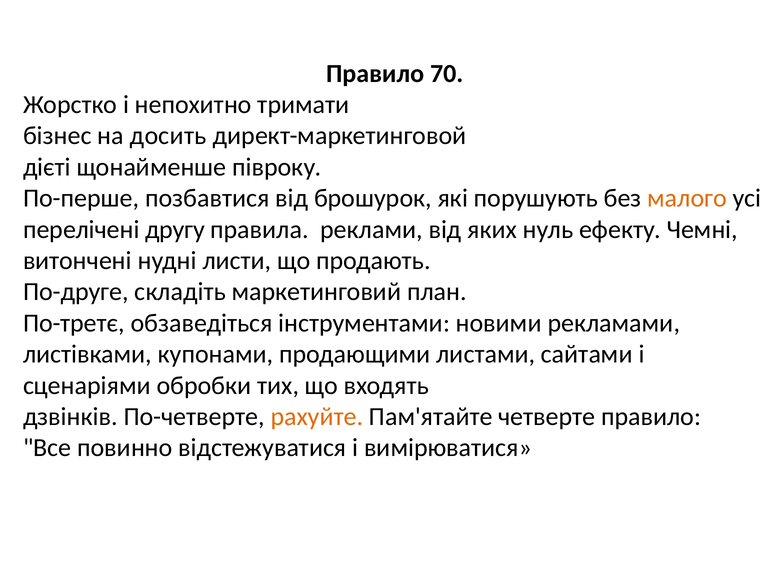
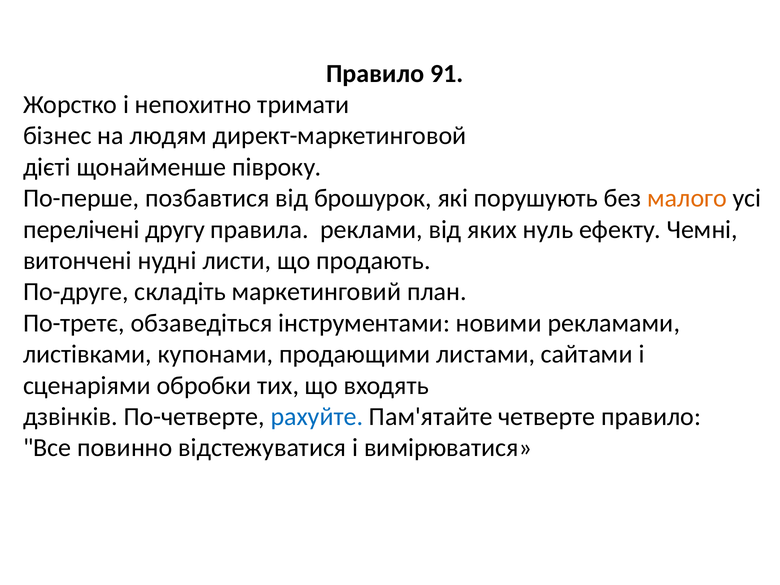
70: 70 -> 91 (447, 74)
досить: досить -> людям (168, 136)
рахуйте colour: orange -> blue (317, 417)
